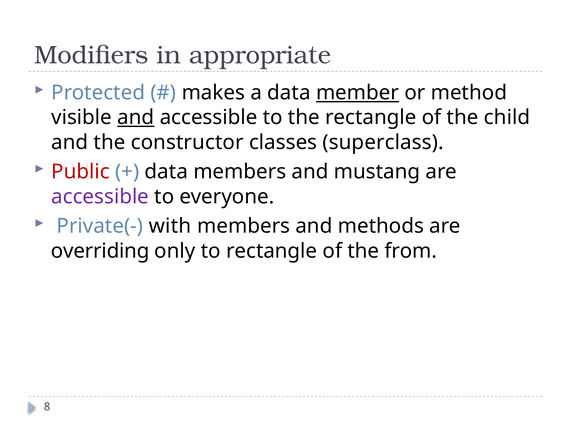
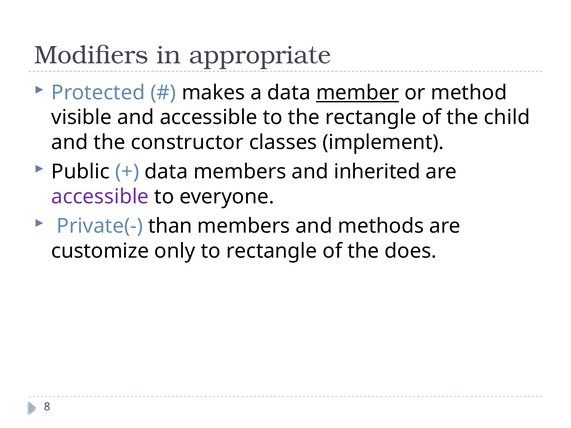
and underline: present -> none (136, 118)
superclass: superclass -> implement (383, 142)
Public colour: red -> black (81, 172)
mustang: mustang -> inherited (377, 172)
with: with -> than (170, 226)
overriding: overriding -> customize (100, 251)
from: from -> does (411, 251)
